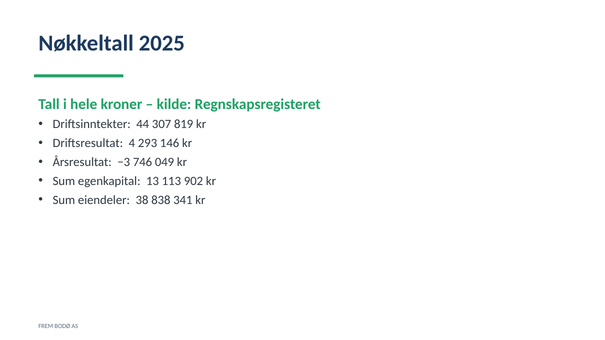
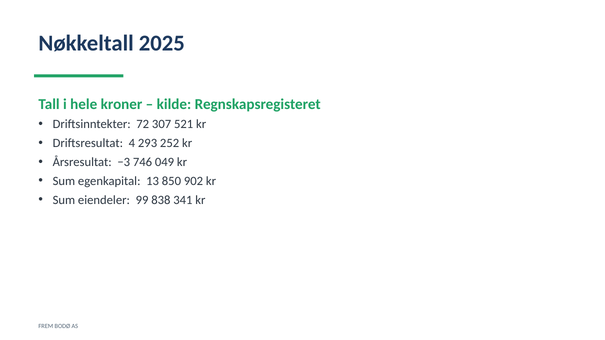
44: 44 -> 72 (143, 124)
819: 819 -> 521 (184, 124)
146: 146 -> 252 (170, 143)
113: 113 -> 850 (171, 181)
38: 38 -> 99 (142, 200)
